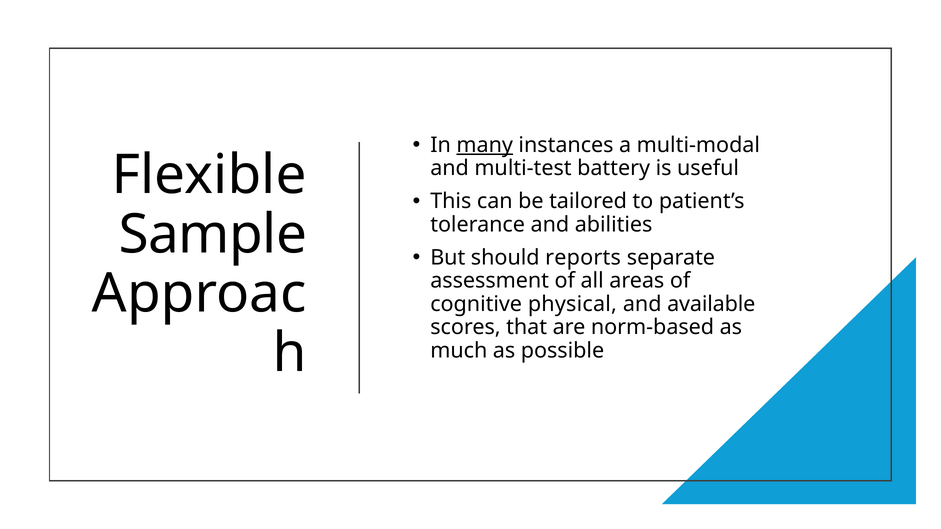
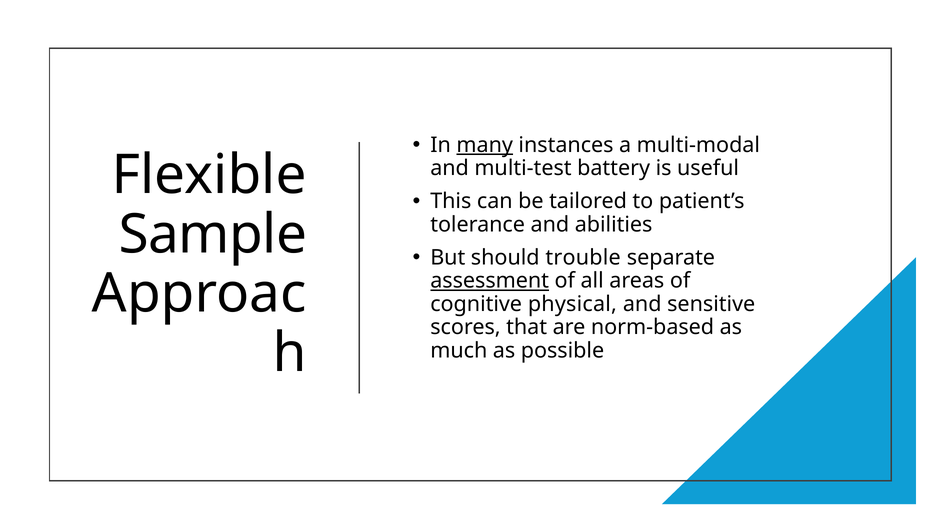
reports: reports -> trouble (583, 258)
assessment underline: none -> present (490, 281)
available: available -> sensitive (711, 304)
